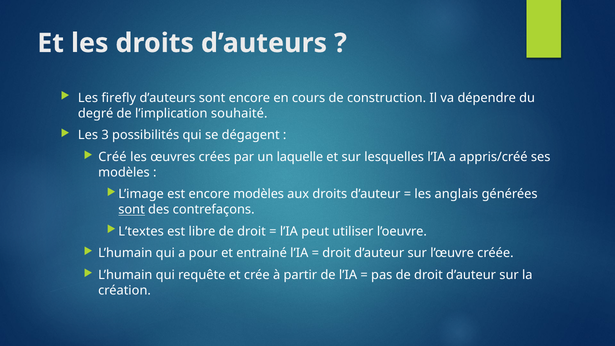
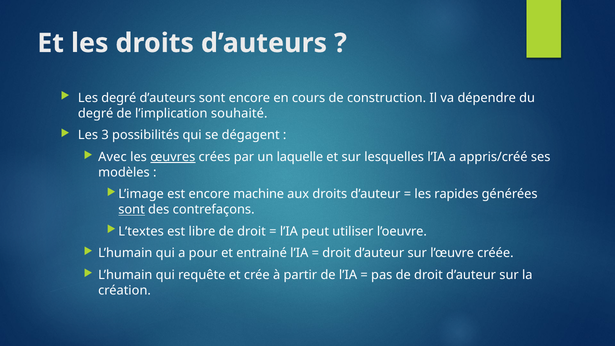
Les firefly: firefly -> degré (119, 98)
Créé: Créé -> Avec (112, 157)
œuvres underline: none -> present (173, 157)
encore modèles: modèles -> machine (259, 194)
anglais: anglais -> rapides (456, 194)
